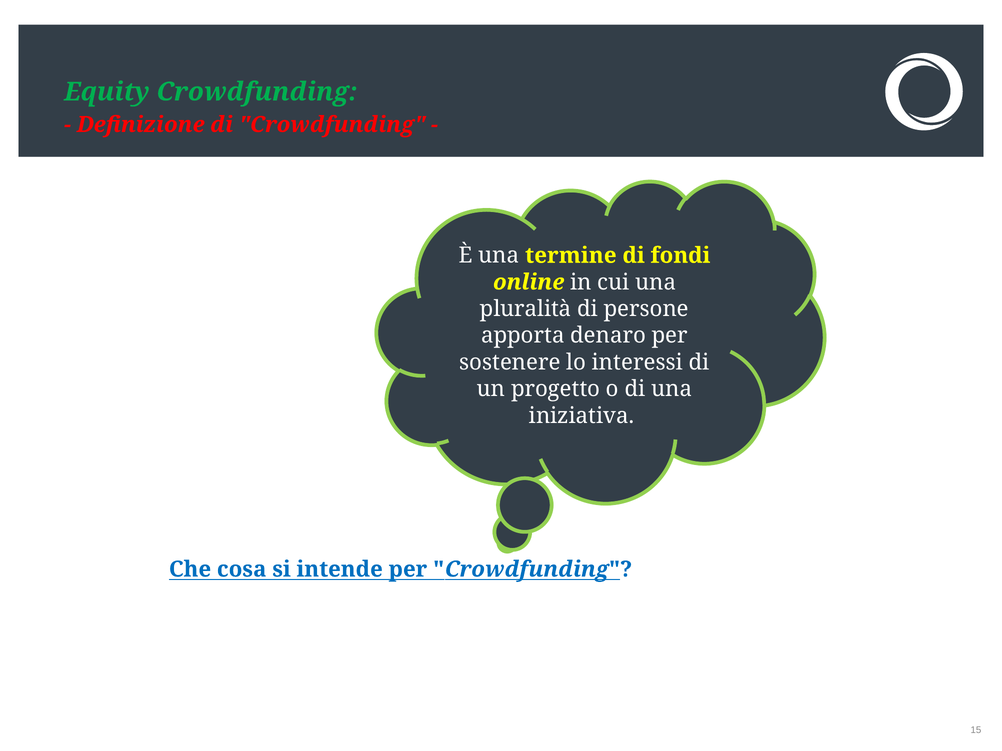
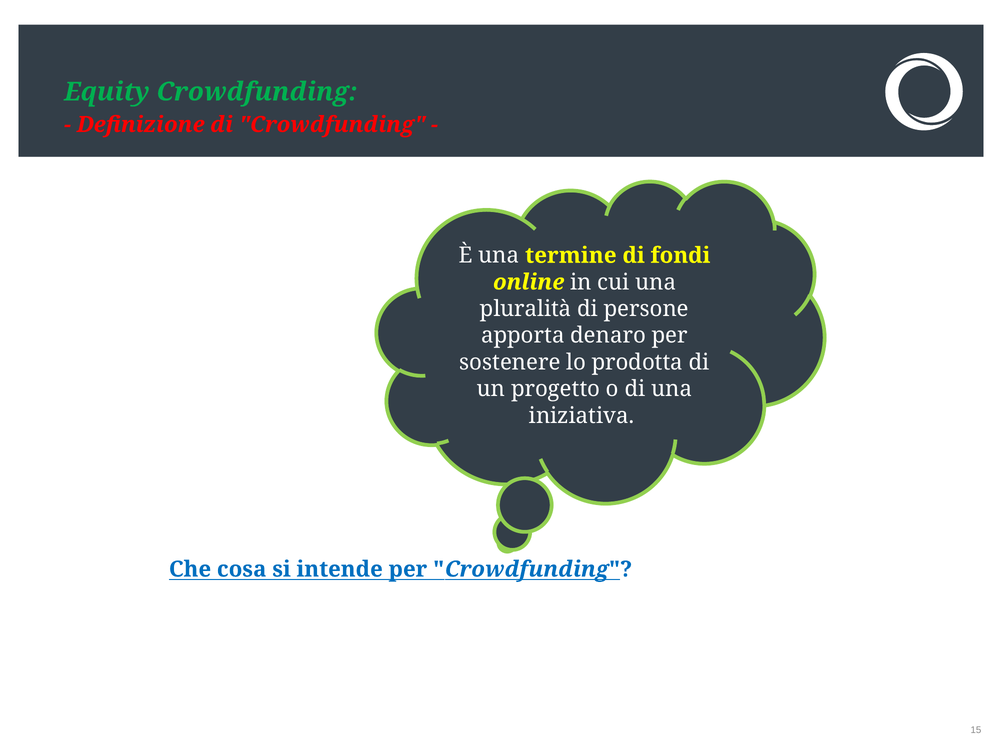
interessi: interessi -> prodotta (637, 363)
